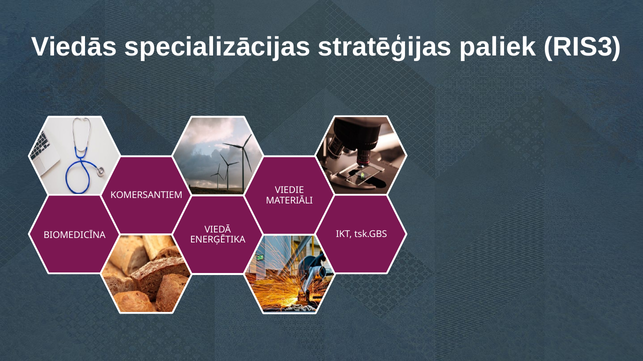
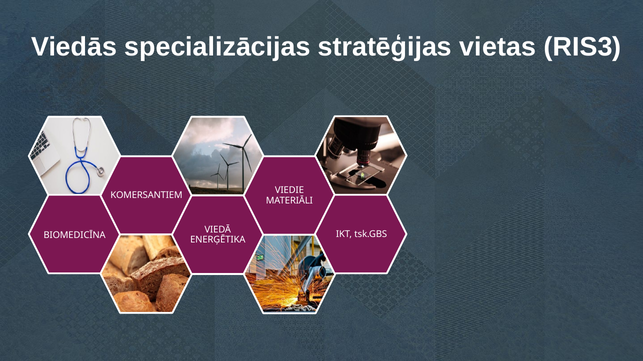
paliek: paliek -> vietas (498, 47)
